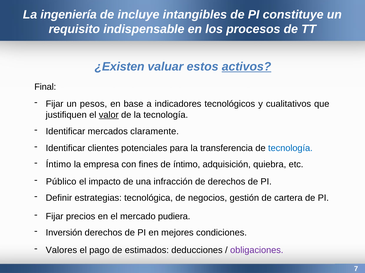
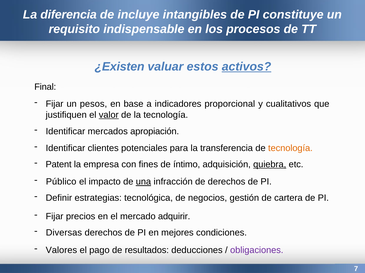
ingeniería: ingeniería -> diferencia (69, 15)
tecnológicos: tecnológicos -> proporcional (230, 104)
claramente: claramente -> apropiación (155, 132)
tecnología colour: blue -> orange (290, 149)
Íntimo: Íntimo -> Patent (59, 165)
quiebra underline: none -> present (270, 165)
una underline: none -> present (143, 182)
pudiera: pudiera -> adquirir (174, 217)
Inversión: Inversión -> Diversas (64, 233)
estimados: estimados -> resultados (147, 251)
